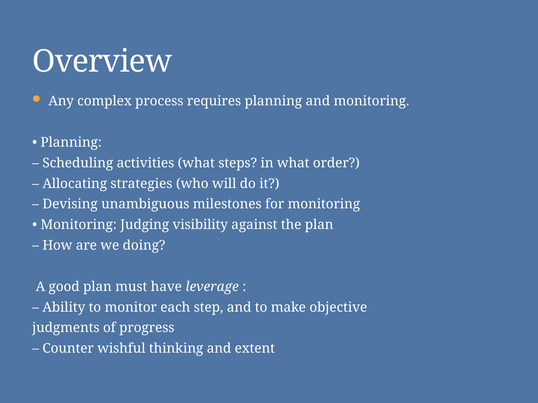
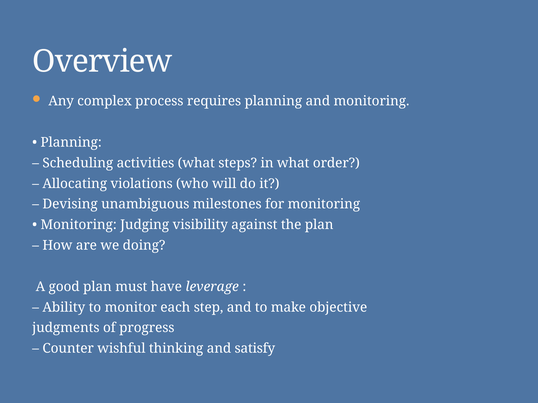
strategies: strategies -> violations (142, 184)
extent: extent -> satisfy (255, 349)
